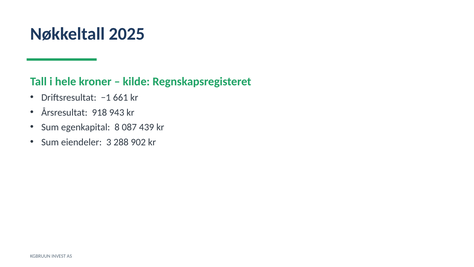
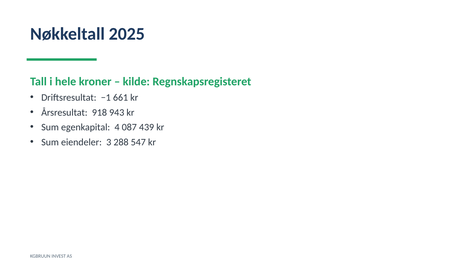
8: 8 -> 4 (117, 127)
902: 902 -> 547 (138, 142)
